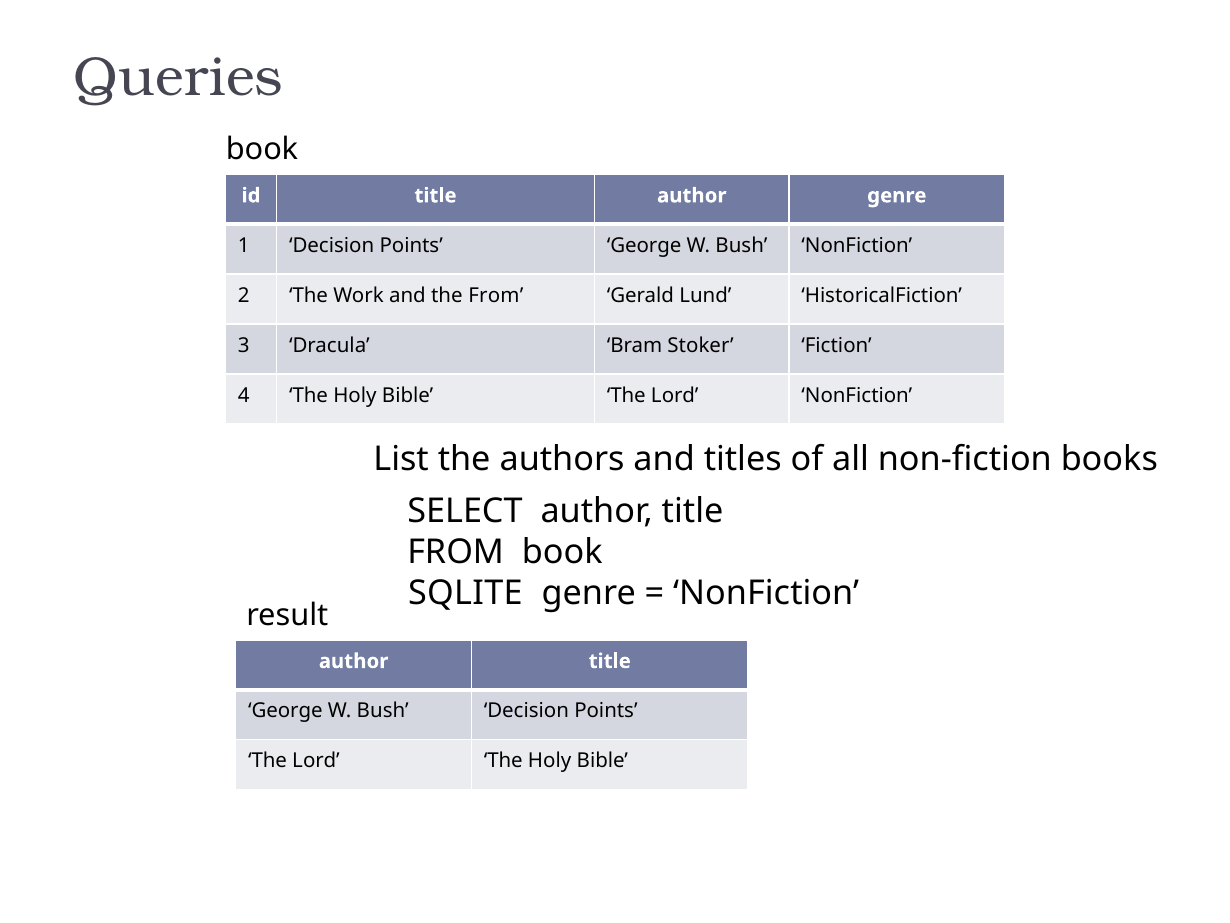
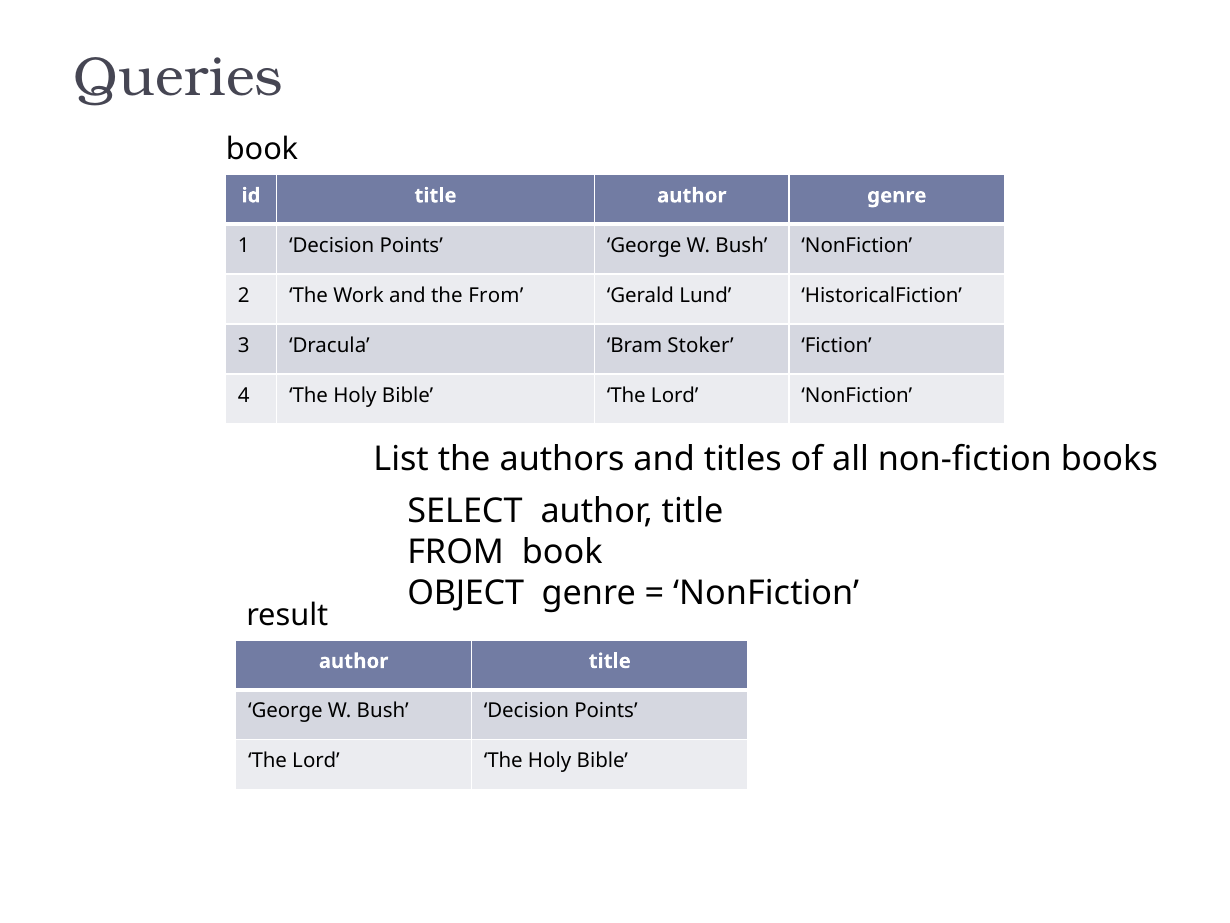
SQLITE: SQLITE -> OBJECT (466, 593)
